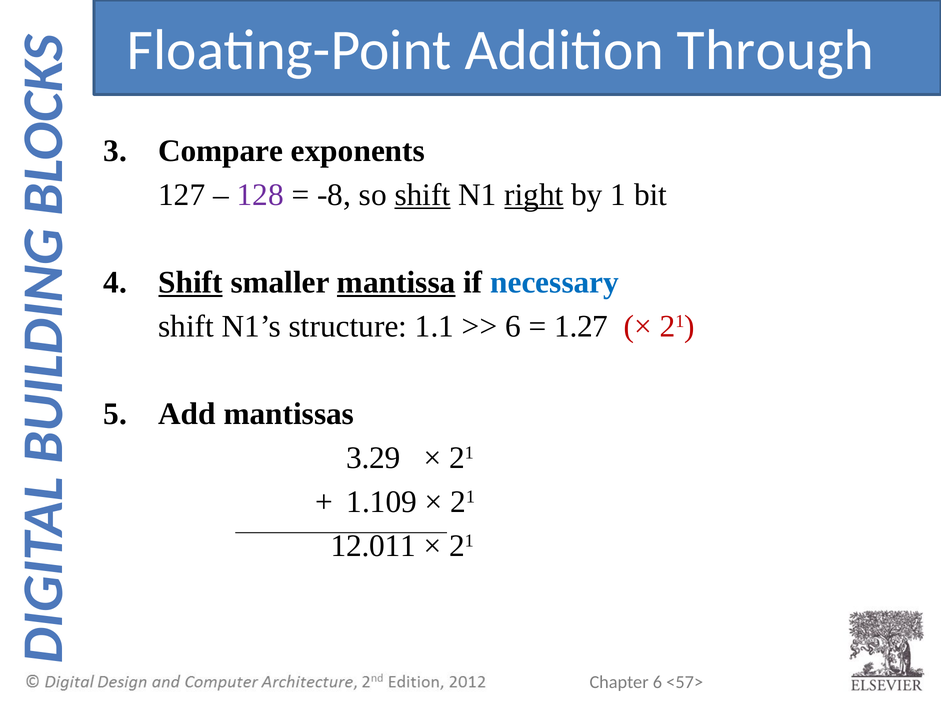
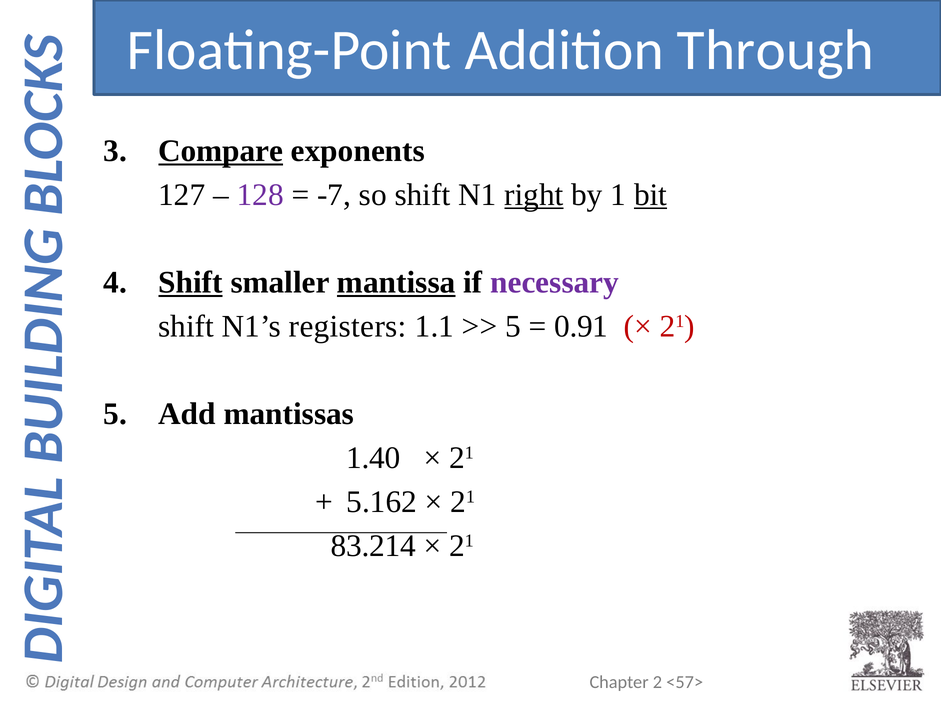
Compare underline: none -> present (221, 151)
-8: -8 -> -7 (334, 195)
shift underline: present -> none (422, 195)
bit underline: none -> present (651, 195)
necessary colour: blue -> purple (555, 283)
structure: structure -> registers (348, 327)
6: 6 -> 5 (513, 327)
1.27: 1.27 -> 0.91 (581, 327)
3.29: 3.29 -> 1.40 (373, 458)
1.109: 1.109 -> 5.162 (382, 502)
12.011: 12.011 -> 83.214 (373, 546)
6: 6 -> 2 (657, 683)
